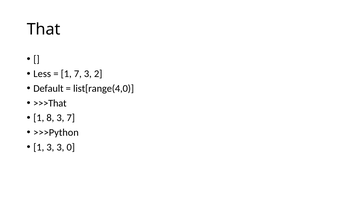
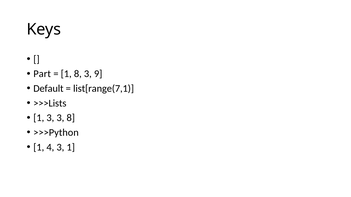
That: That -> Keys (44, 29)
Less: Less -> Part (42, 74)
1 7: 7 -> 8 (78, 74)
2: 2 -> 9 (98, 74)
list[range(4,0: list[range(4,0 -> list[range(7,1 (104, 89)
>>>That: >>>That -> >>>Lists (50, 103)
1 8: 8 -> 3 (50, 118)
3 7: 7 -> 8 (71, 118)
1 3: 3 -> 4 (50, 148)
3 0: 0 -> 1 (71, 148)
